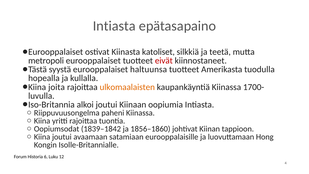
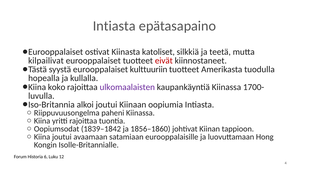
metropoli: metropoli -> kilpailivat (46, 61)
haltuunsa: haltuunsa -> kulttuuriin (149, 69)
joita: joita -> koko (57, 87)
ulkomaalaisten colour: orange -> purple (127, 87)
